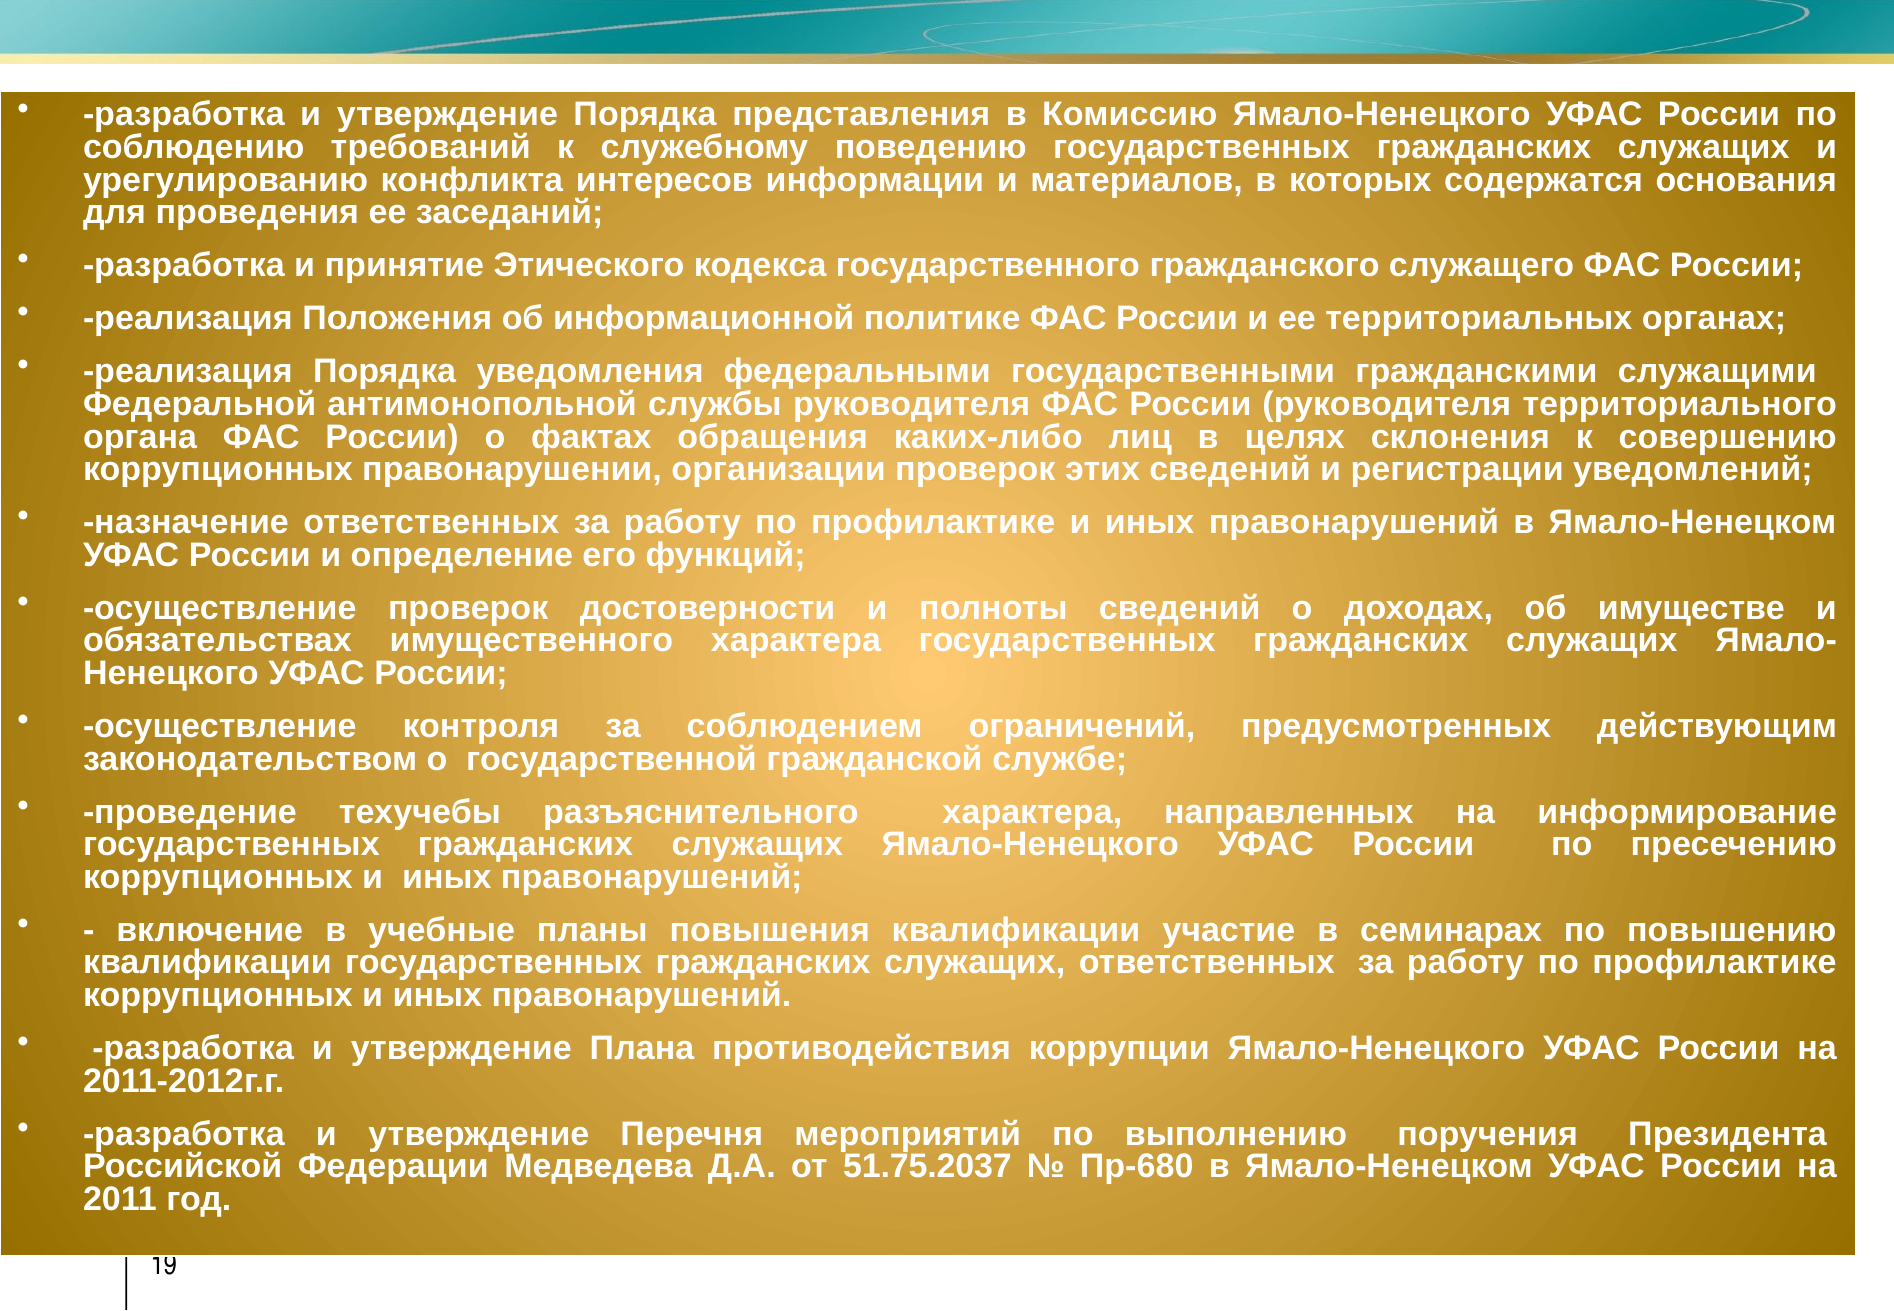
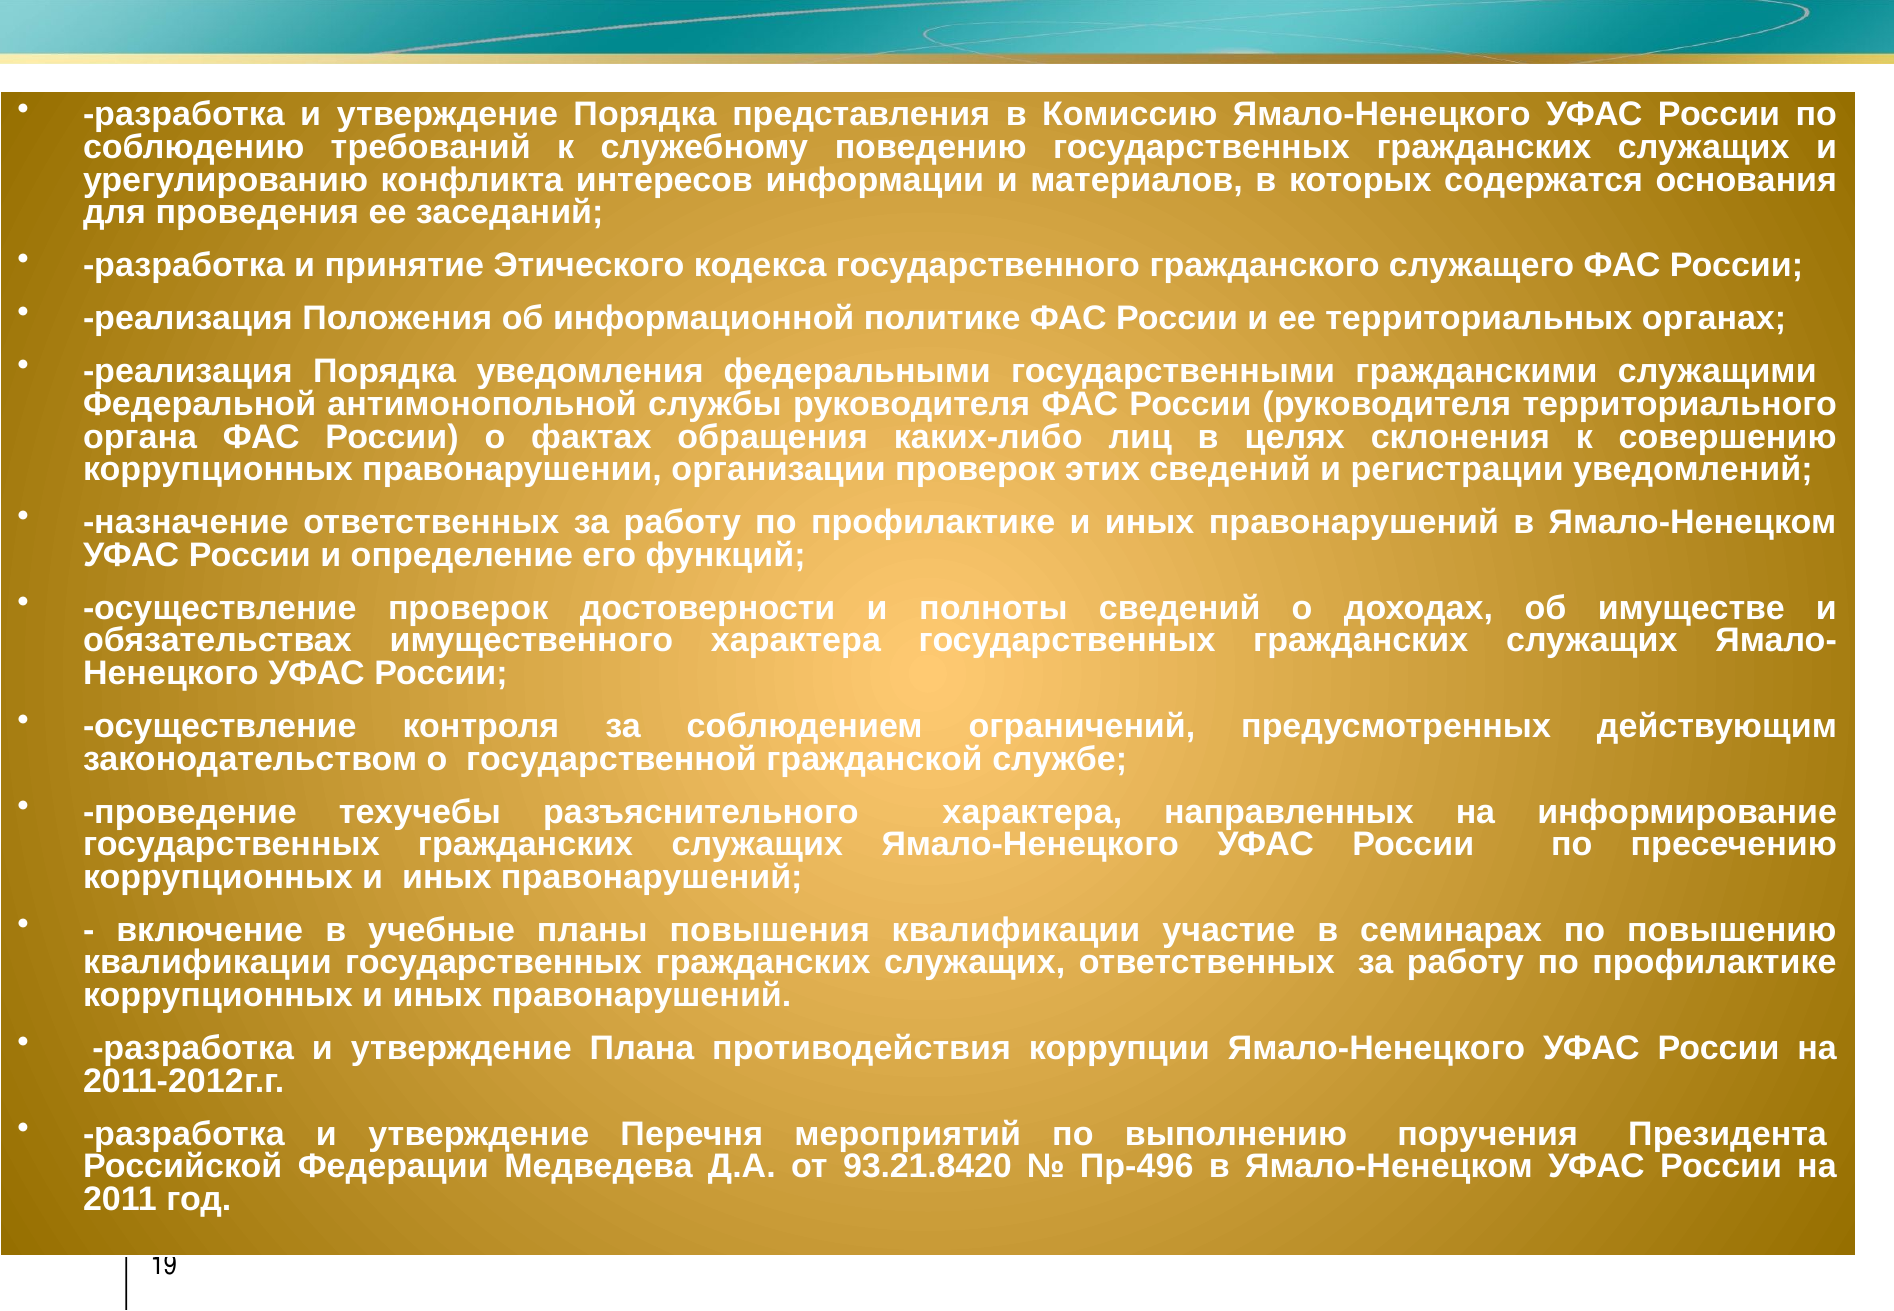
51.75.2037: 51.75.2037 -> 93.21.8420 (927, 1167)
Пр-680: Пр-680 -> Пр-496 (1137, 1167)
